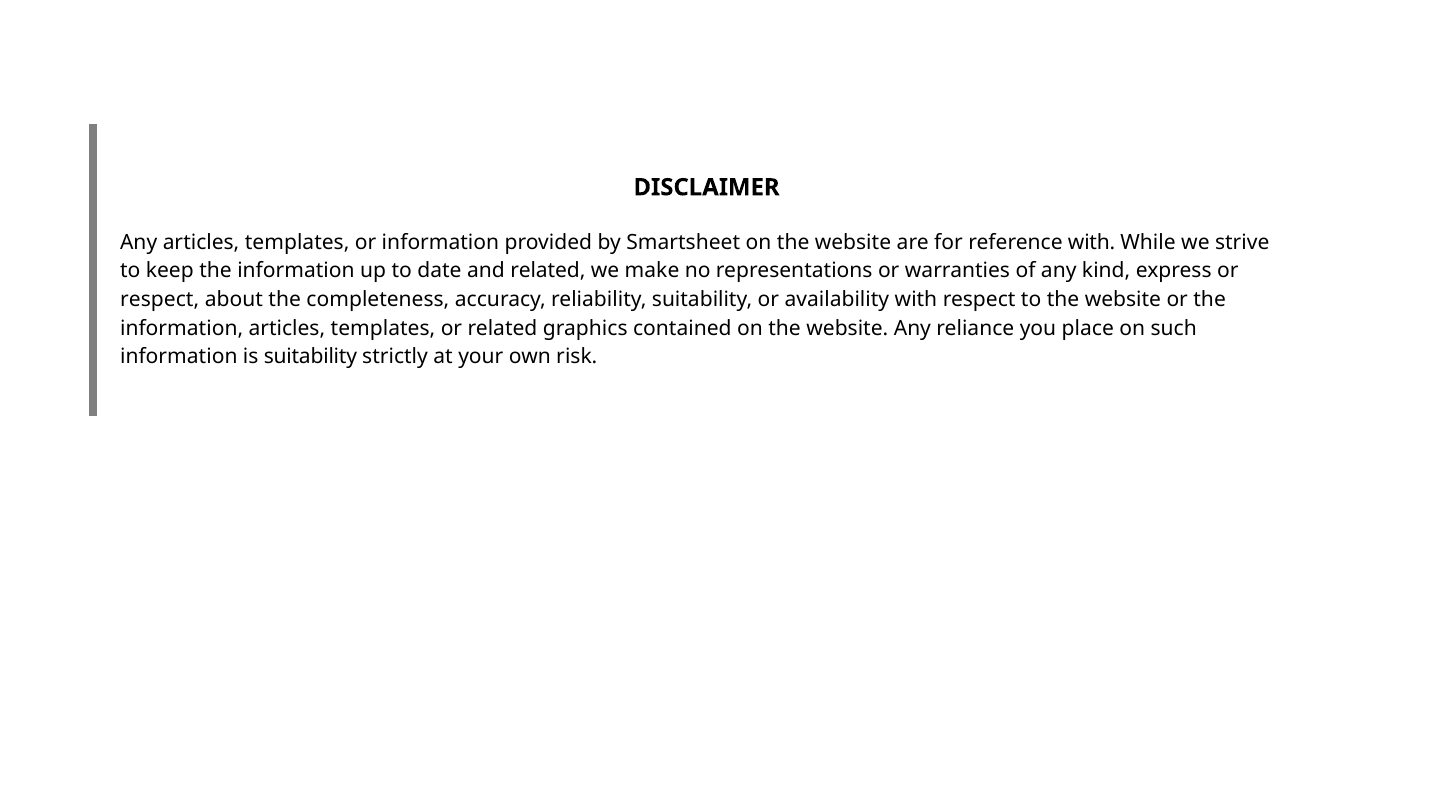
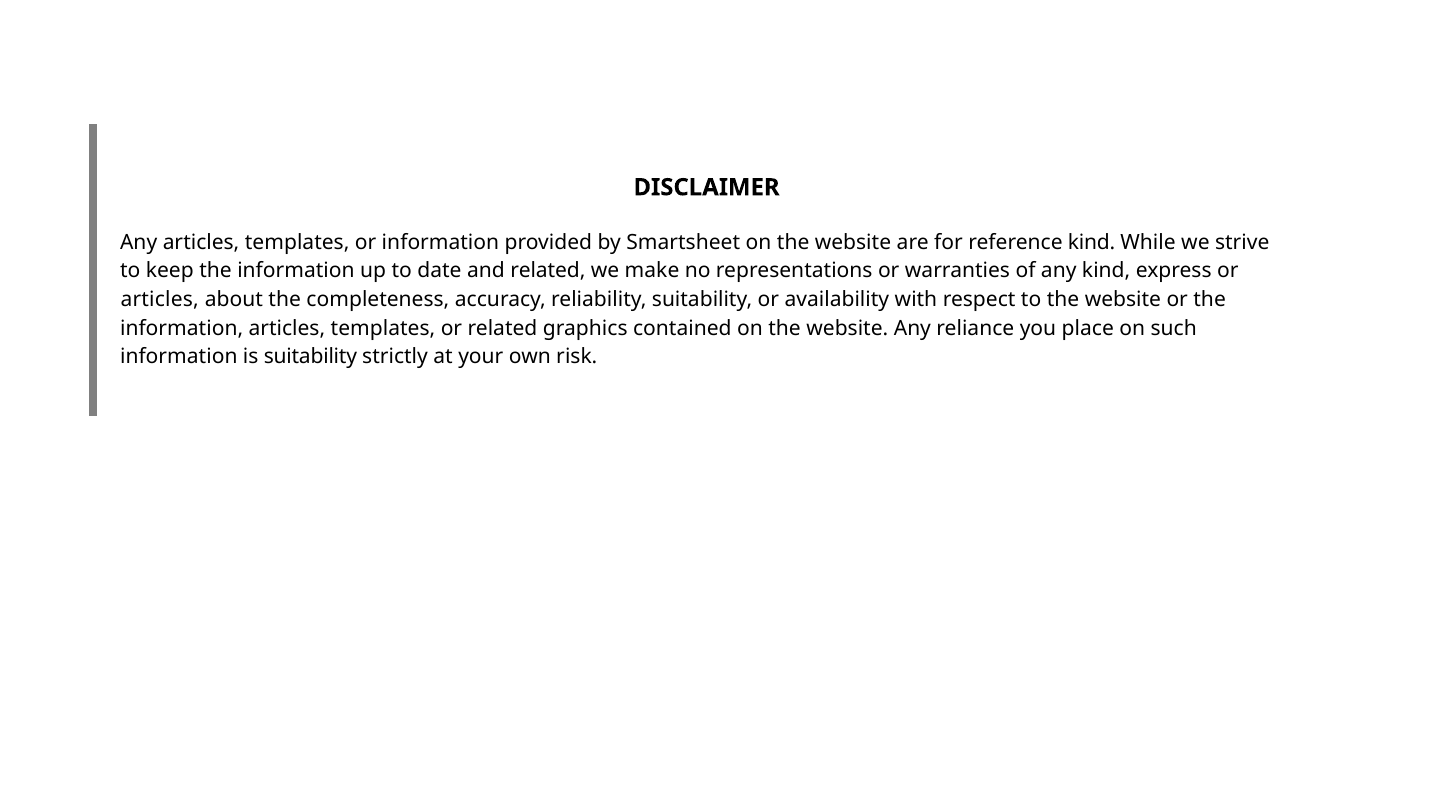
reference with: with -> kind (1092, 243)
respect: respect -> articles (160, 300)
